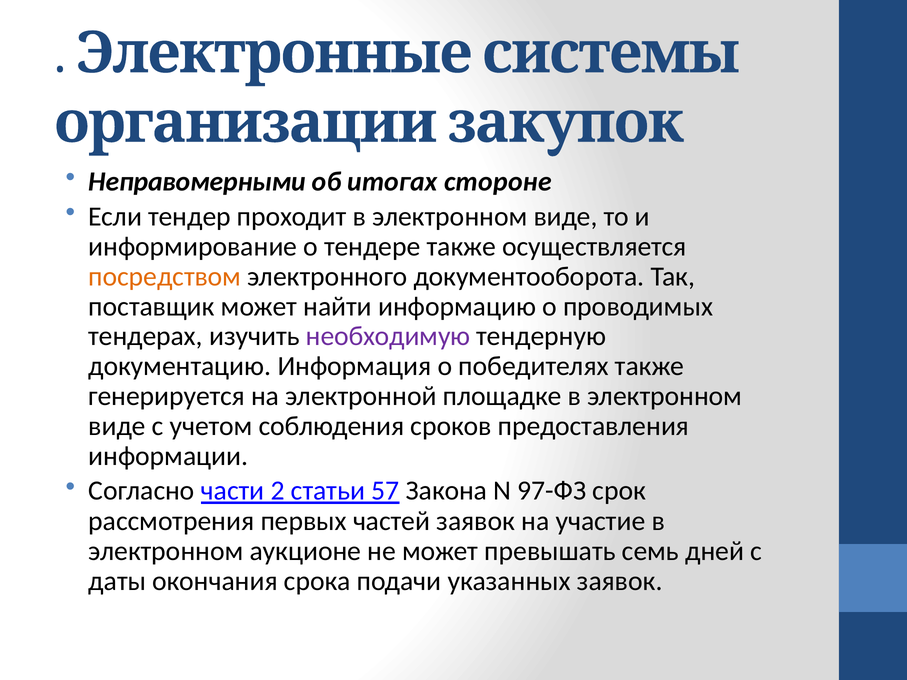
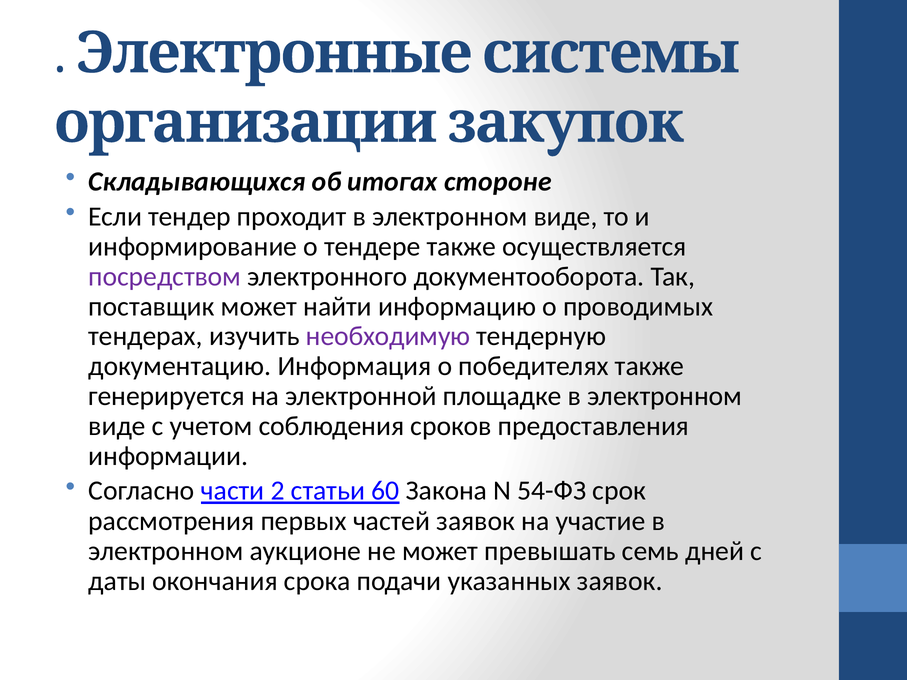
Неправомерными: Неправомерными -> Складывающихся (197, 182)
посредством colour: orange -> purple (165, 277)
57: 57 -> 60 (385, 491)
97-ФЗ: 97-ФЗ -> 54-ФЗ (552, 491)
